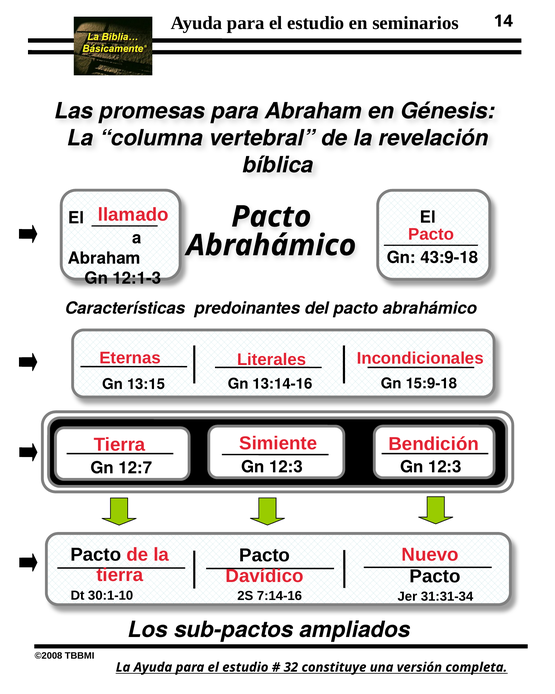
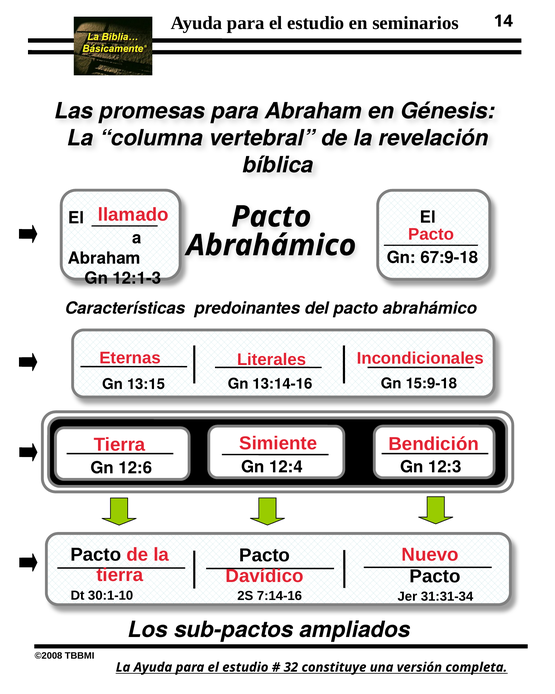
43:9-18: 43:9-18 -> 67:9-18 (449, 258)
12:3: 12:3 -> 12:4 (286, 467)
12:7: 12:7 -> 12:6 (135, 468)
